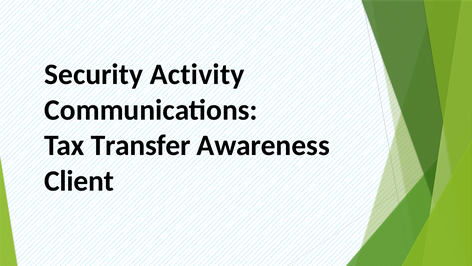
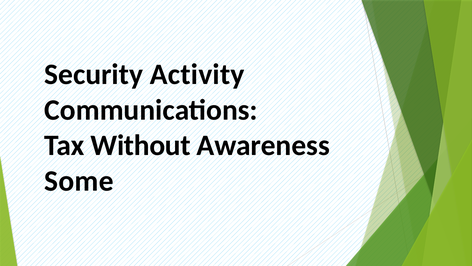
Transfer: Transfer -> Without (141, 145)
Client: Client -> Some (79, 181)
